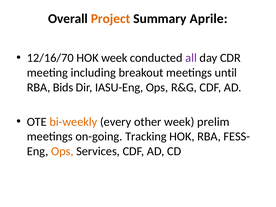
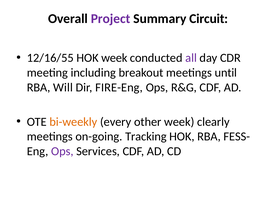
Project colour: orange -> purple (111, 19)
Aprile: Aprile -> Circuit (209, 19)
12/16/70: 12/16/70 -> 12/16/55 (50, 58)
Bids: Bids -> Will (63, 87)
IASU-Eng: IASU-Eng -> FIRE-Eng (119, 87)
prelim: prelim -> clearly (213, 122)
Ops colour: orange -> purple (62, 151)
